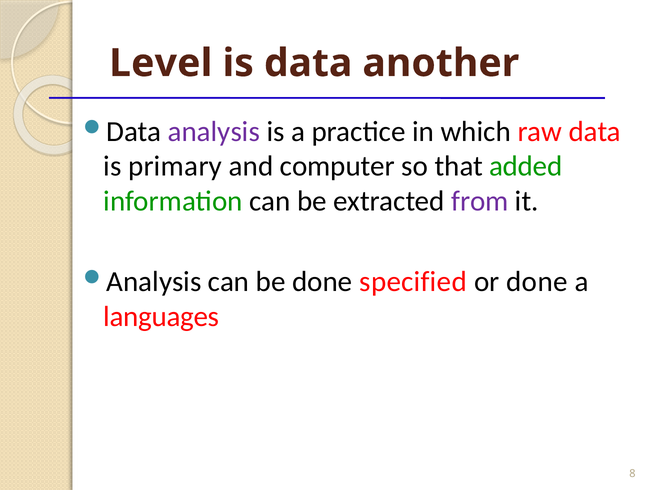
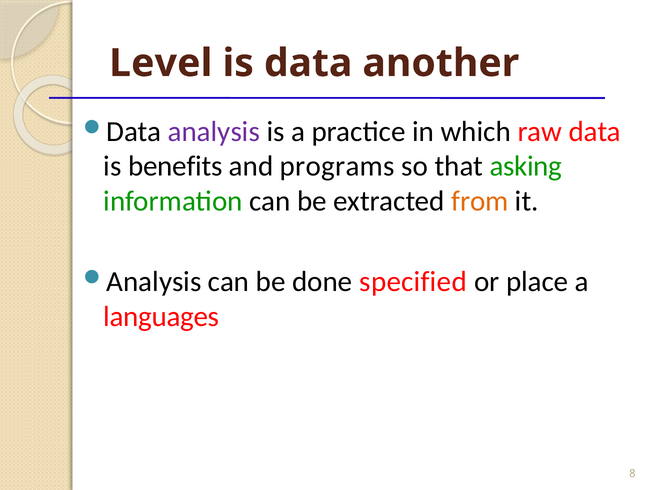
primary: primary -> benefits (175, 167)
computer: computer -> programs (337, 167)
added: added -> asking (526, 167)
from colour: purple -> orange (480, 201)
or done: done -> place (537, 282)
